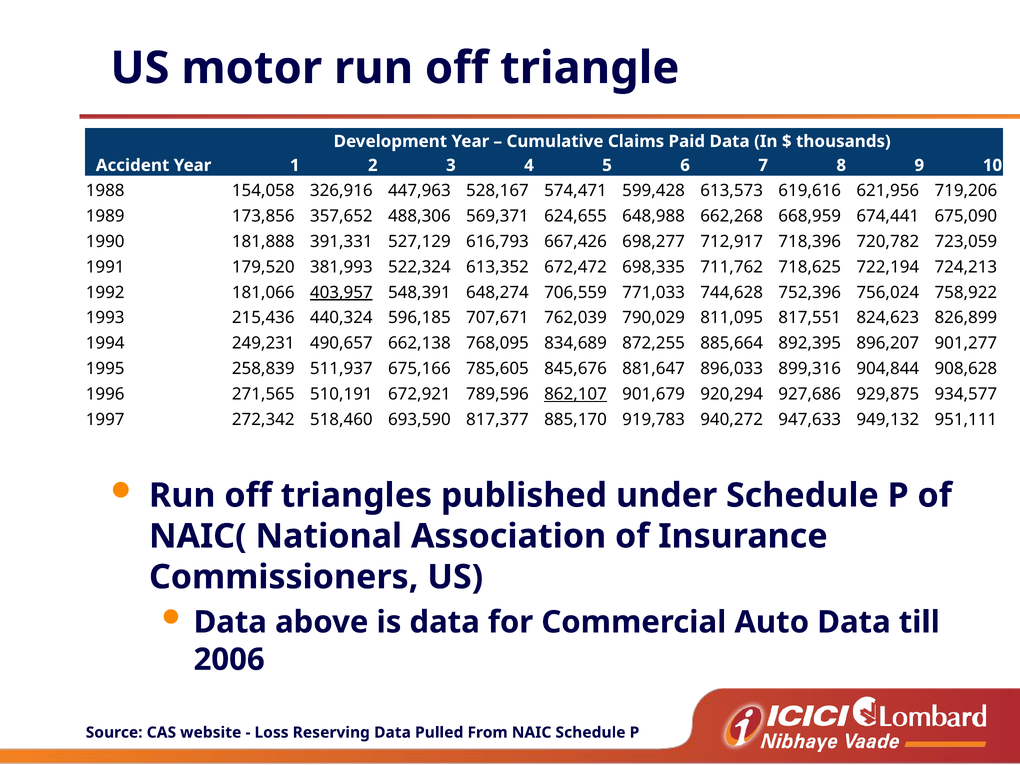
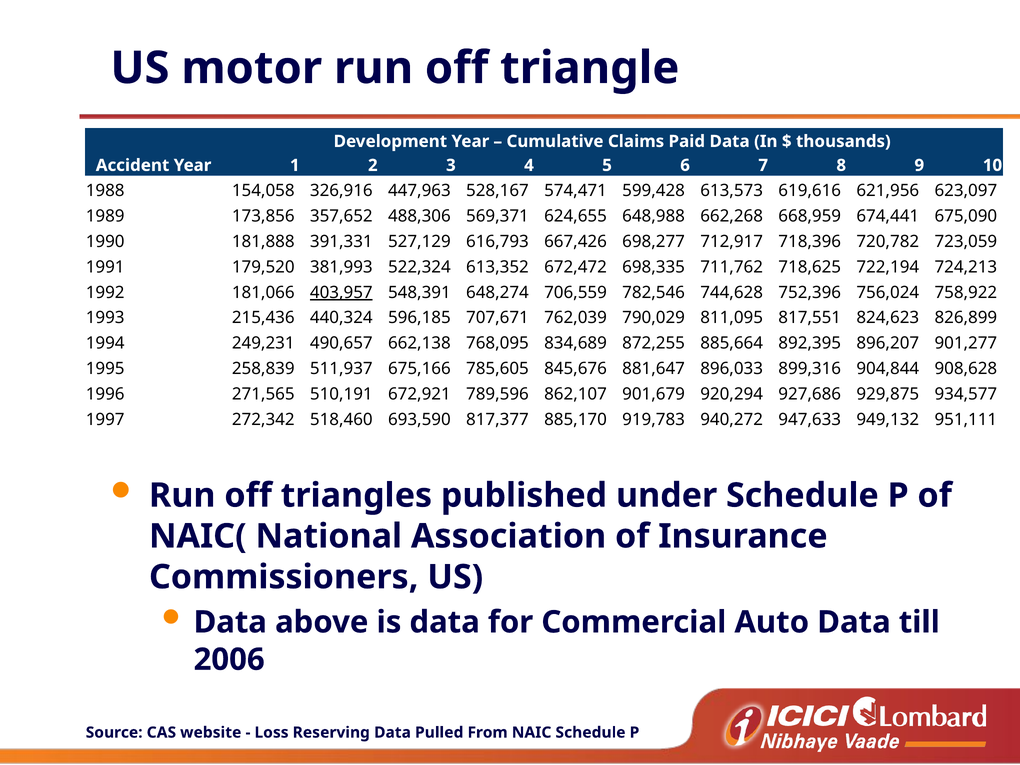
719,206: 719,206 -> 623,097 (966, 191)
771,033: 771,033 -> 782,546 (654, 292)
862,107 underline: present -> none (576, 394)
